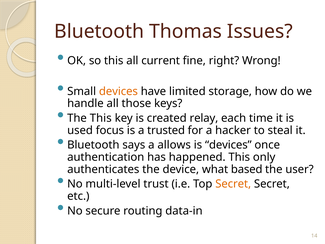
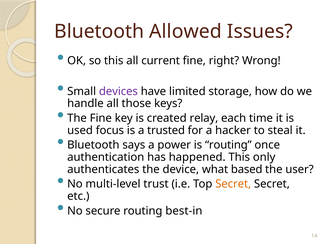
Thomas: Thomas -> Allowed (186, 31)
devices colour: orange -> purple (118, 91)
The This: This -> Fine (101, 118)
allows: allows -> power (174, 145)
is devices: devices -> routing (228, 145)
data-in: data-in -> best-in (184, 211)
